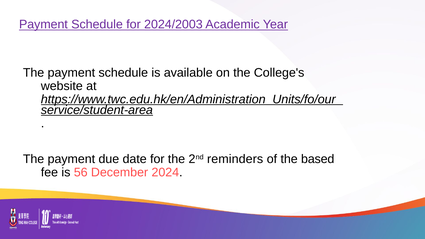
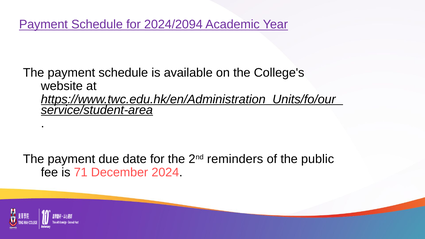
2024/2003: 2024/2003 -> 2024/2094 (173, 25)
based: based -> public (318, 159)
56: 56 -> 71 (81, 172)
